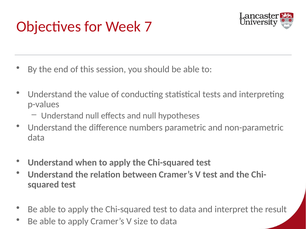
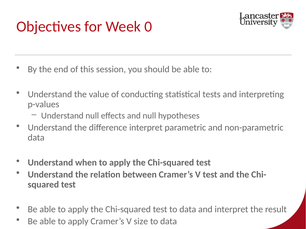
7: 7 -> 0 (148, 27)
difference numbers: numbers -> interpret (146, 128)
